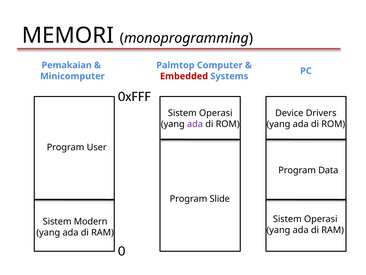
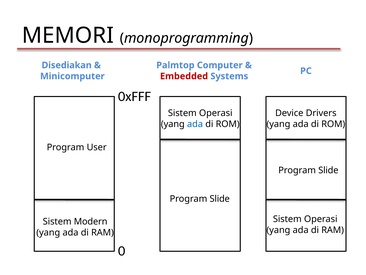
Pemakaian: Pemakaian -> Disediakan (67, 65)
ada colour: purple -> blue (195, 124)
Data: Data -> Slide (328, 170)
